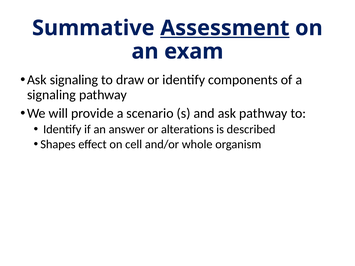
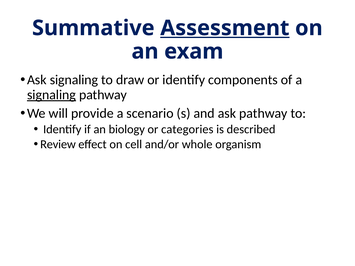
signaling underline: none -> present (51, 95)
answer: answer -> biology (127, 129)
alterations: alterations -> categories (187, 129)
Shapes: Shapes -> Review (58, 145)
